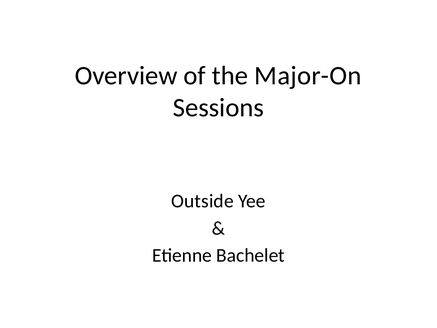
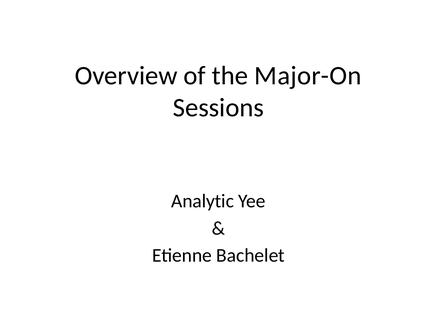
Outside: Outside -> Analytic (203, 201)
